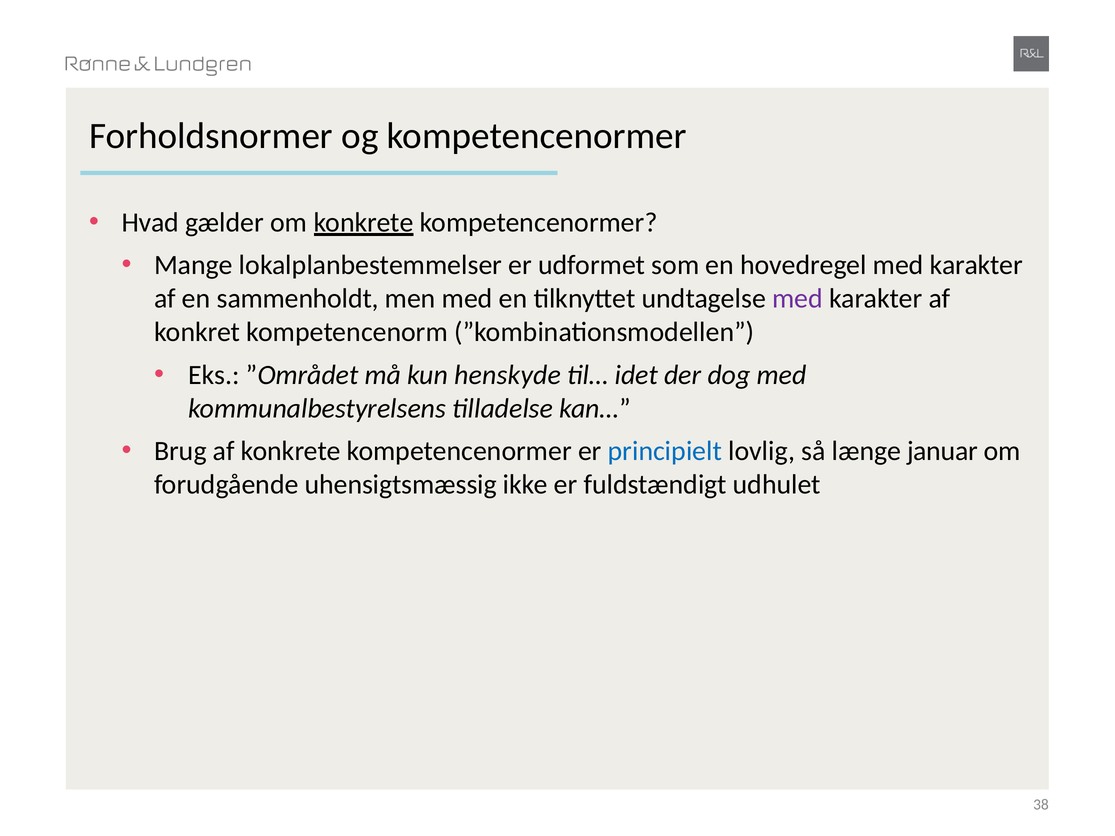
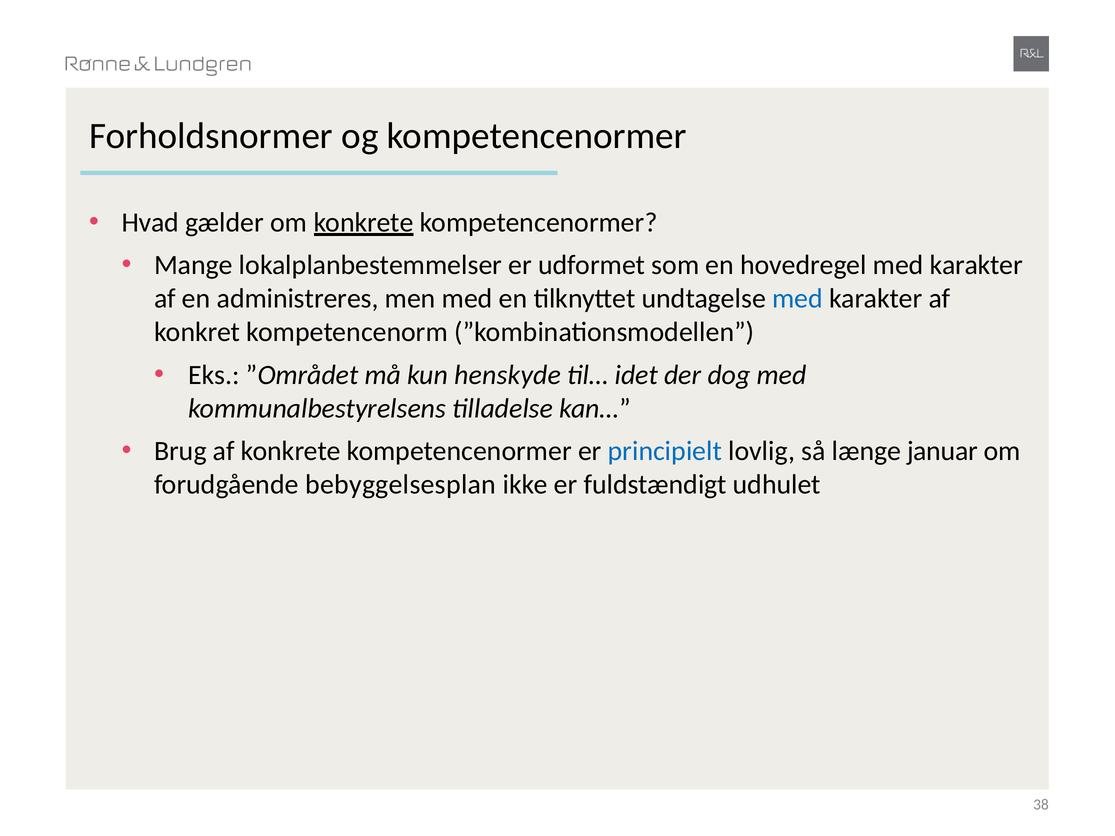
sammenholdt: sammenholdt -> administreres (298, 299)
med colour: purple -> blue (798, 299)
uhensigtsmæssig: uhensigtsmæssig -> bebyggelsesplan (401, 485)
